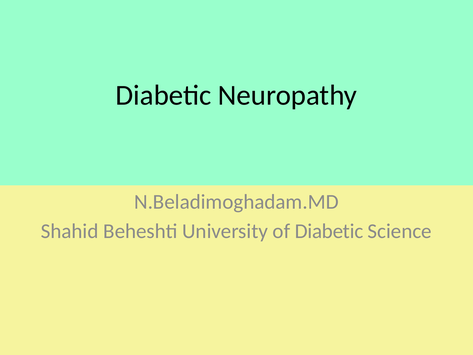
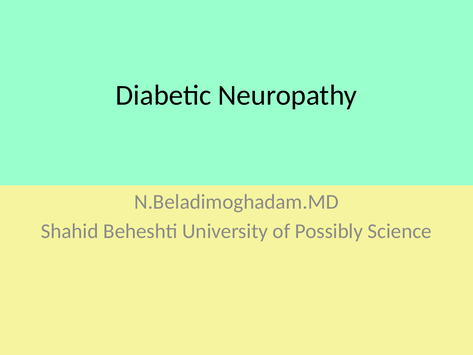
of Diabetic: Diabetic -> Possibly (329, 231)
